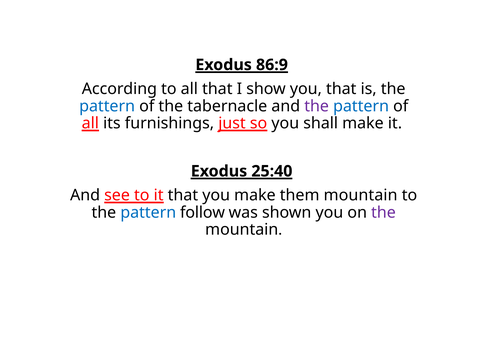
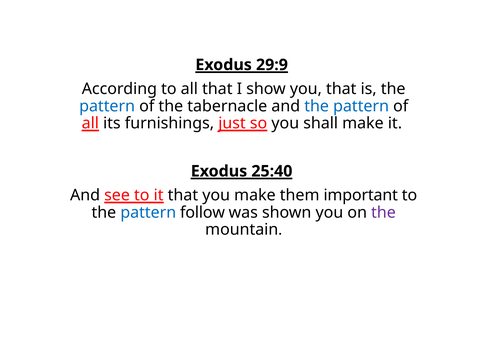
86:9: 86:9 -> 29:9 (272, 65)
the colour: purple -> blue (317, 106)
them mountain: mountain -> important (361, 195)
